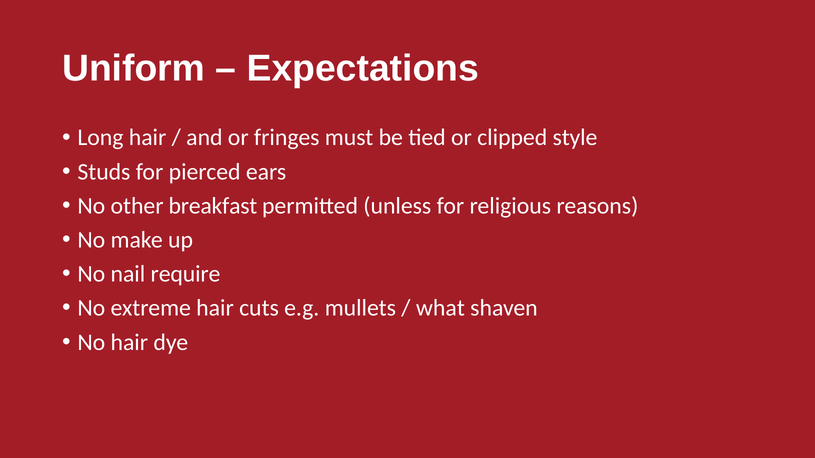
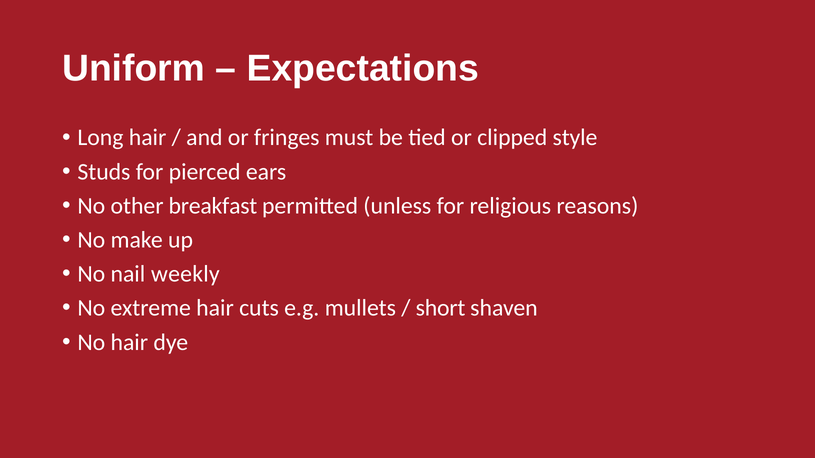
require: require -> weekly (185, 274)
what: what -> short (441, 308)
